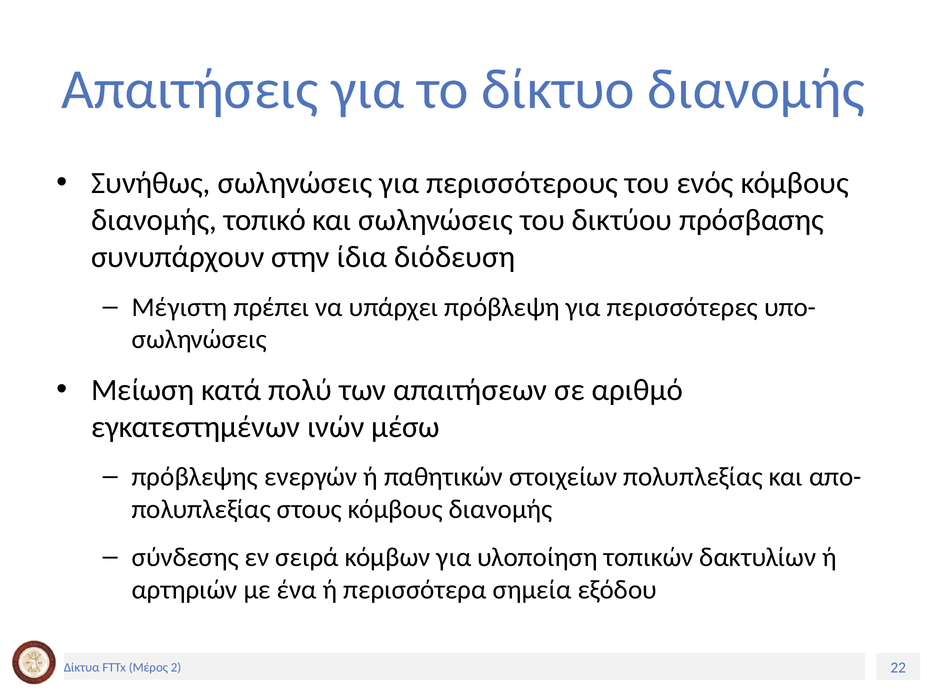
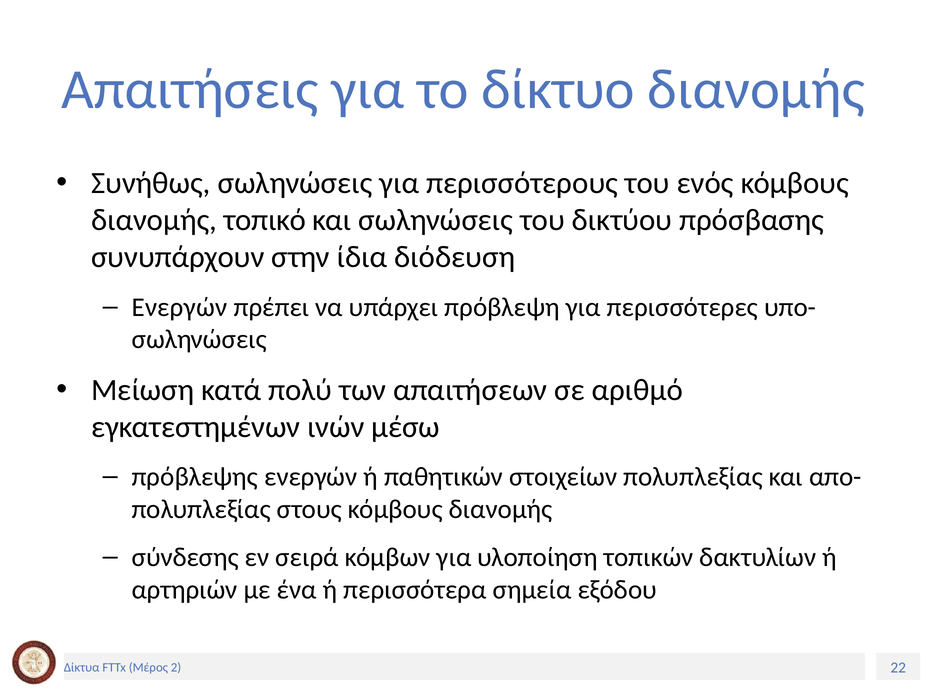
Μέγιστη: Μέγιστη -> Ενεργών (179, 307)
